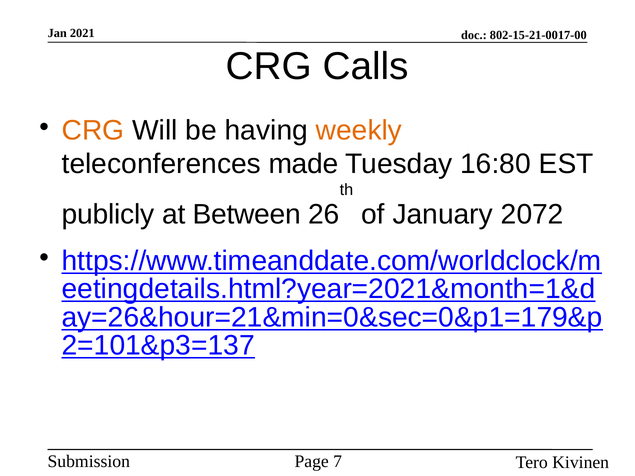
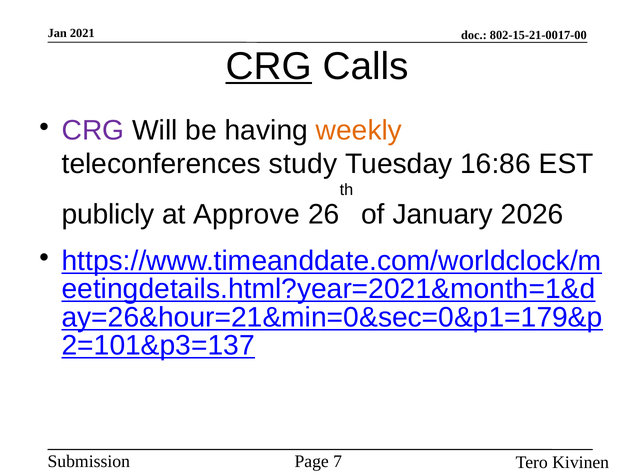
CRG underline: none -> present (269, 66)
CRG colour: orange -> purple (93, 130)
made: made -> study (303, 164)
16:80: 16:80 -> 16:86 (496, 164)
Between: Between -> Approve (246, 215)
2072: 2072 -> 2026 (532, 215)
